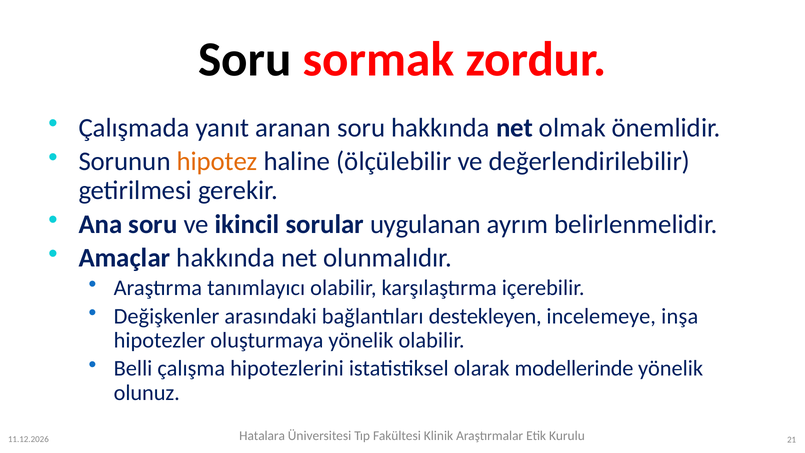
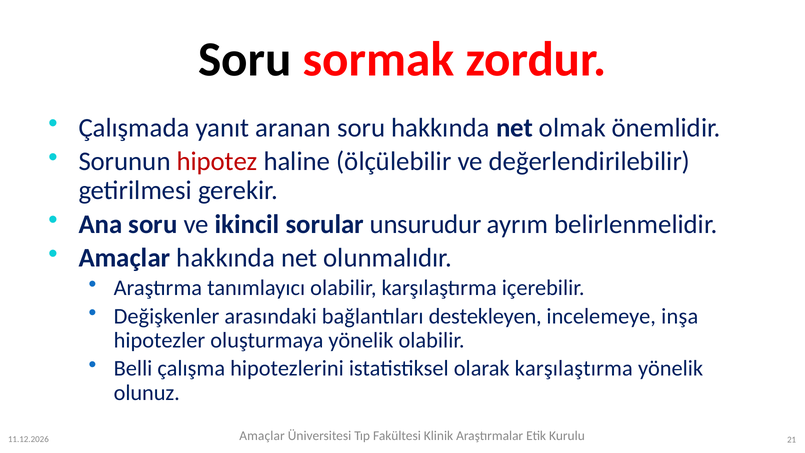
hipotez colour: orange -> red (217, 161)
uygulanan: uygulanan -> unsurudur (426, 224)
olarak modellerinde: modellerinde -> karşılaştırma (574, 368)
Hatalara: Hatalara -> Amaçlar (262, 436)
